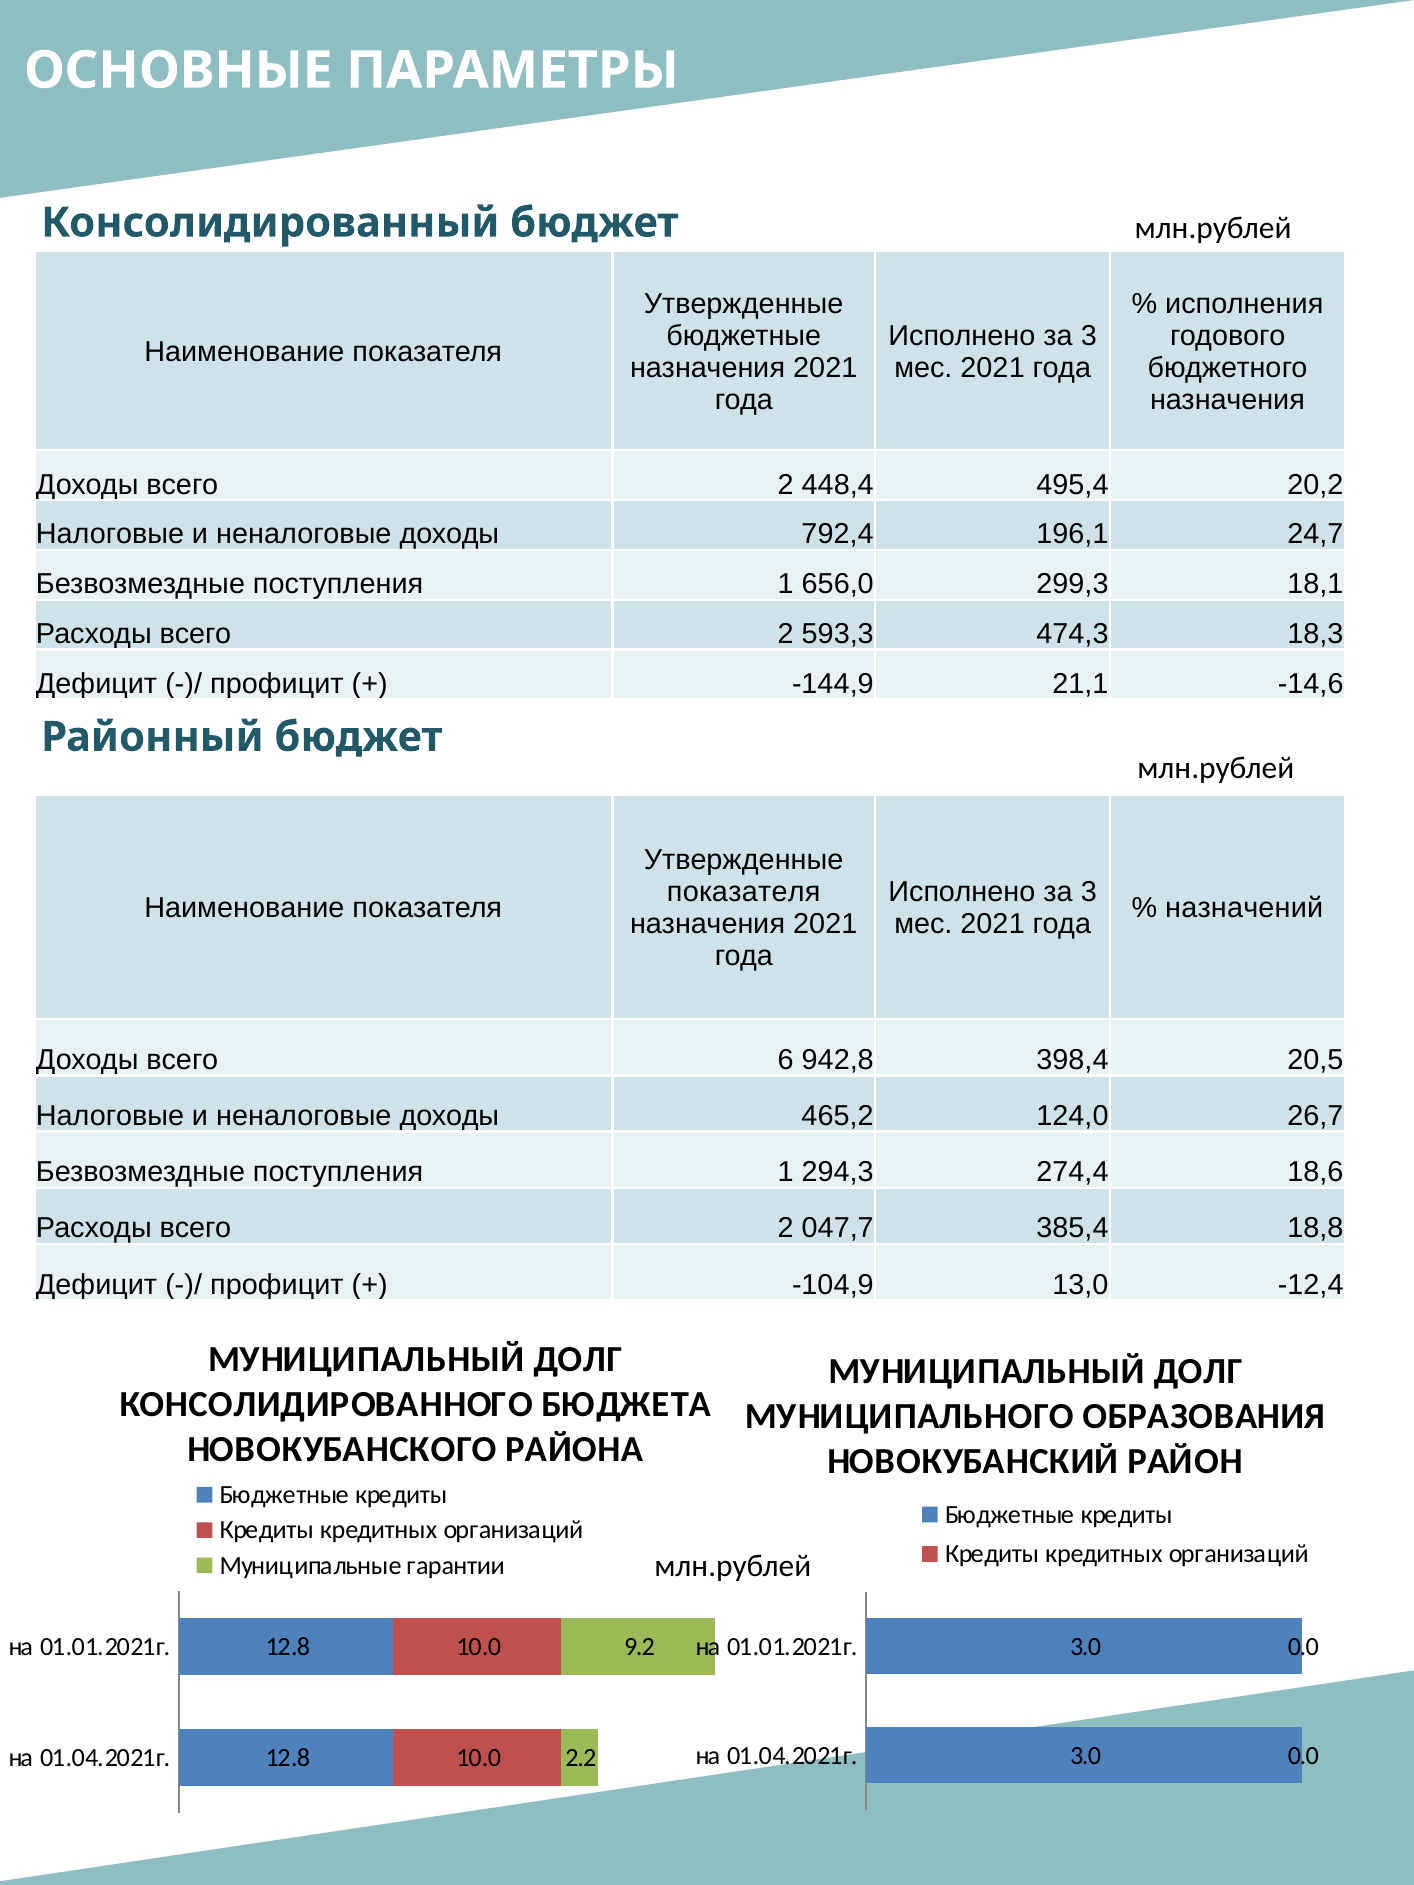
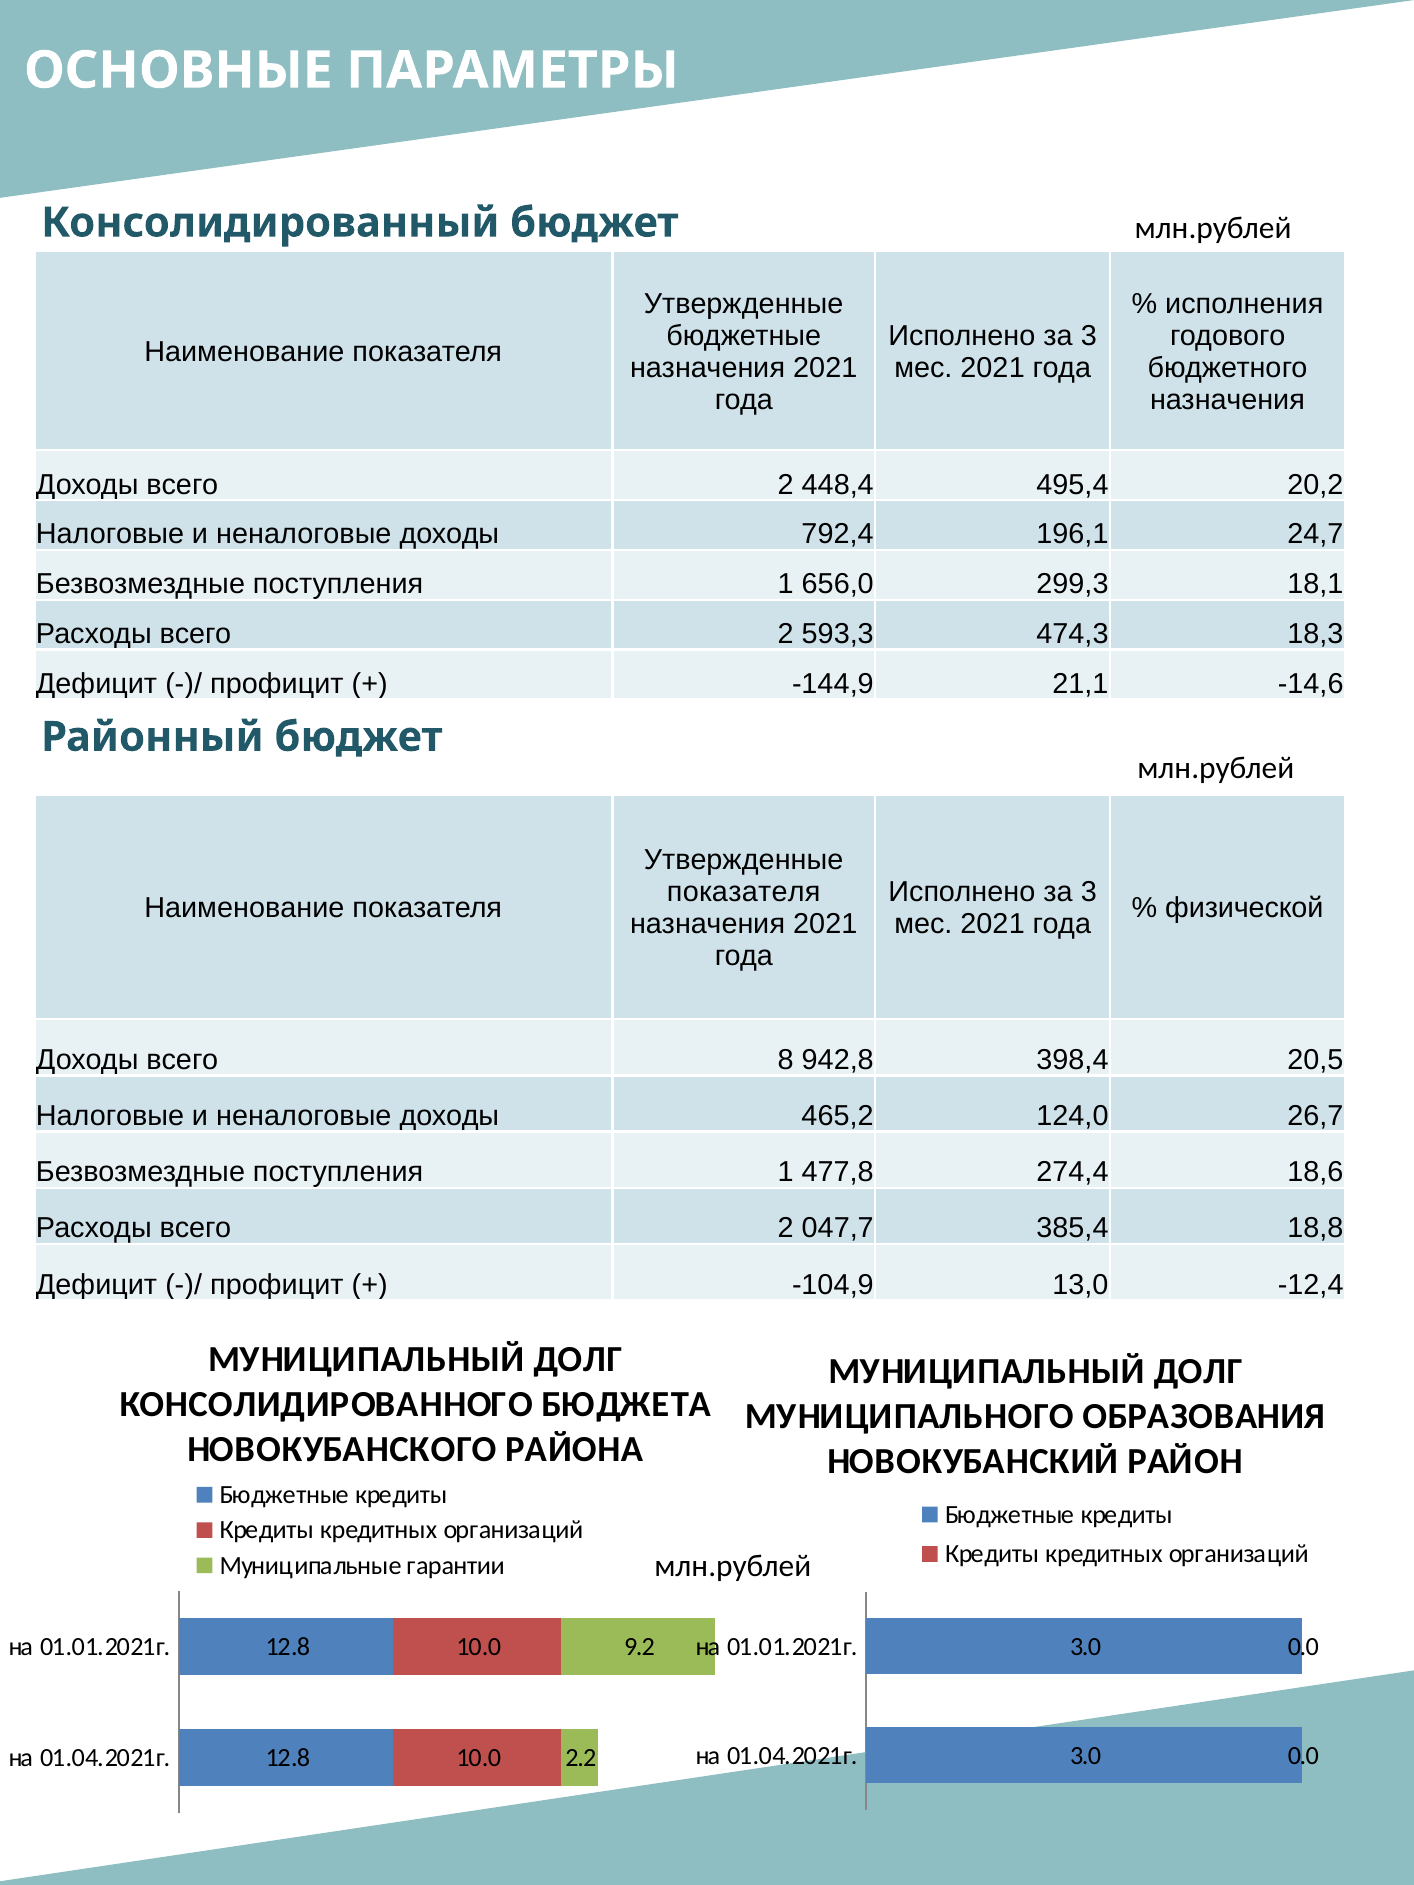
назначений: назначений -> физической (1244, 908)
6: 6 -> 8 (786, 1060)
294,3: 294,3 -> 477,8 (838, 1172)
